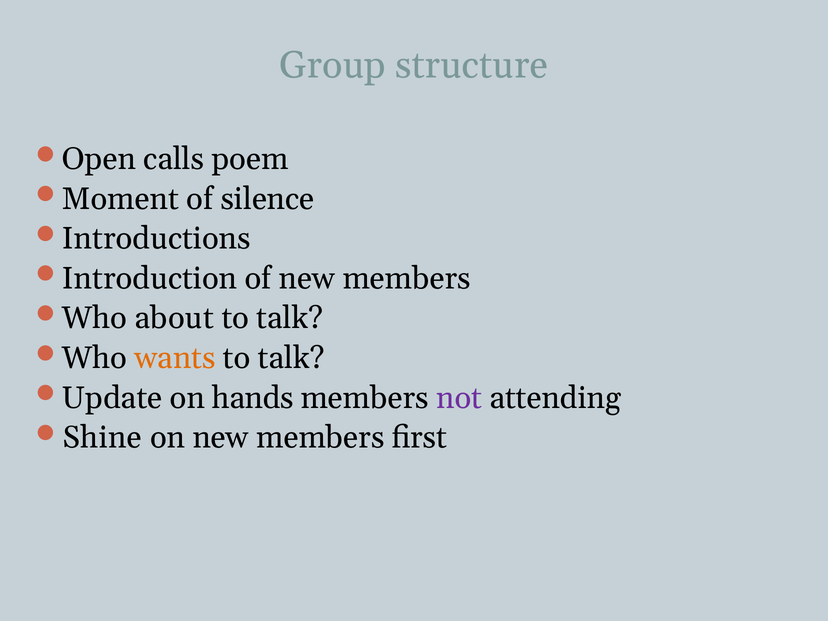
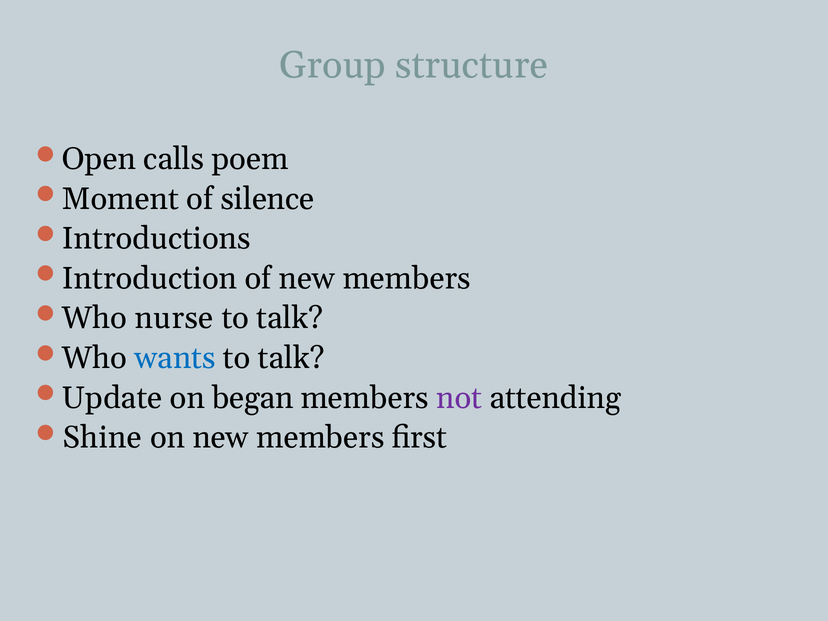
about: about -> nurse (174, 318)
wants colour: orange -> blue (175, 358)
hands: hands -> began (253, 398)
